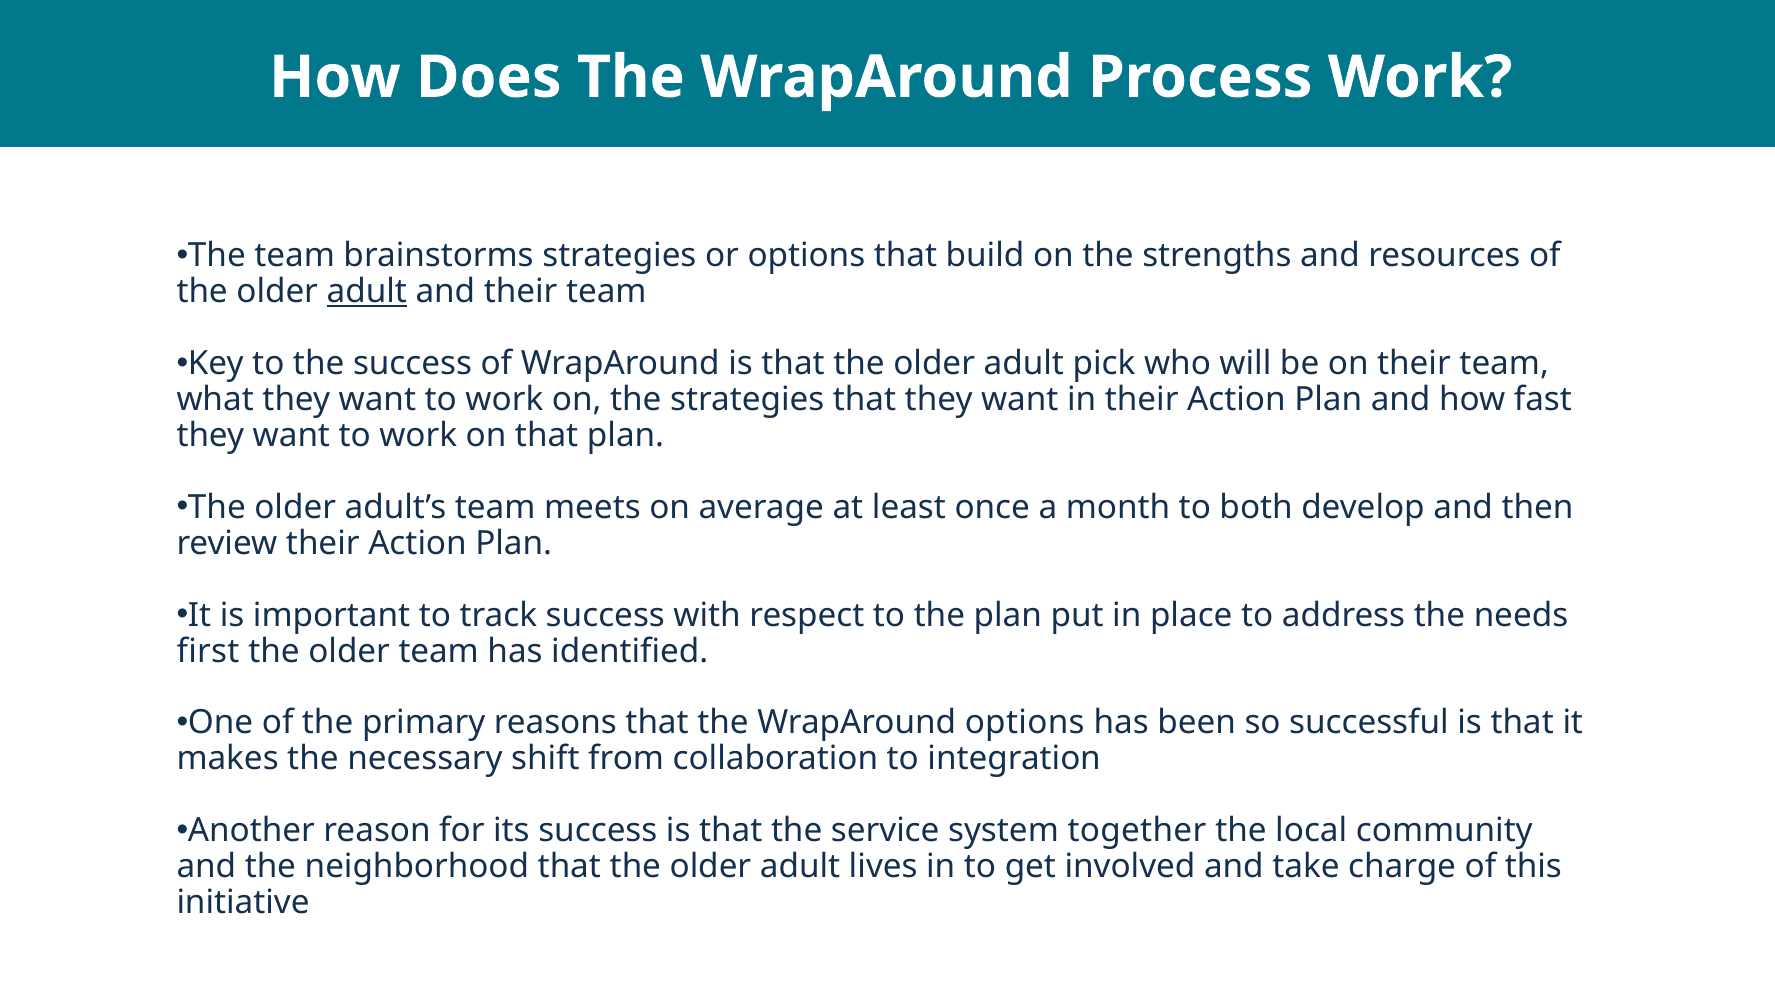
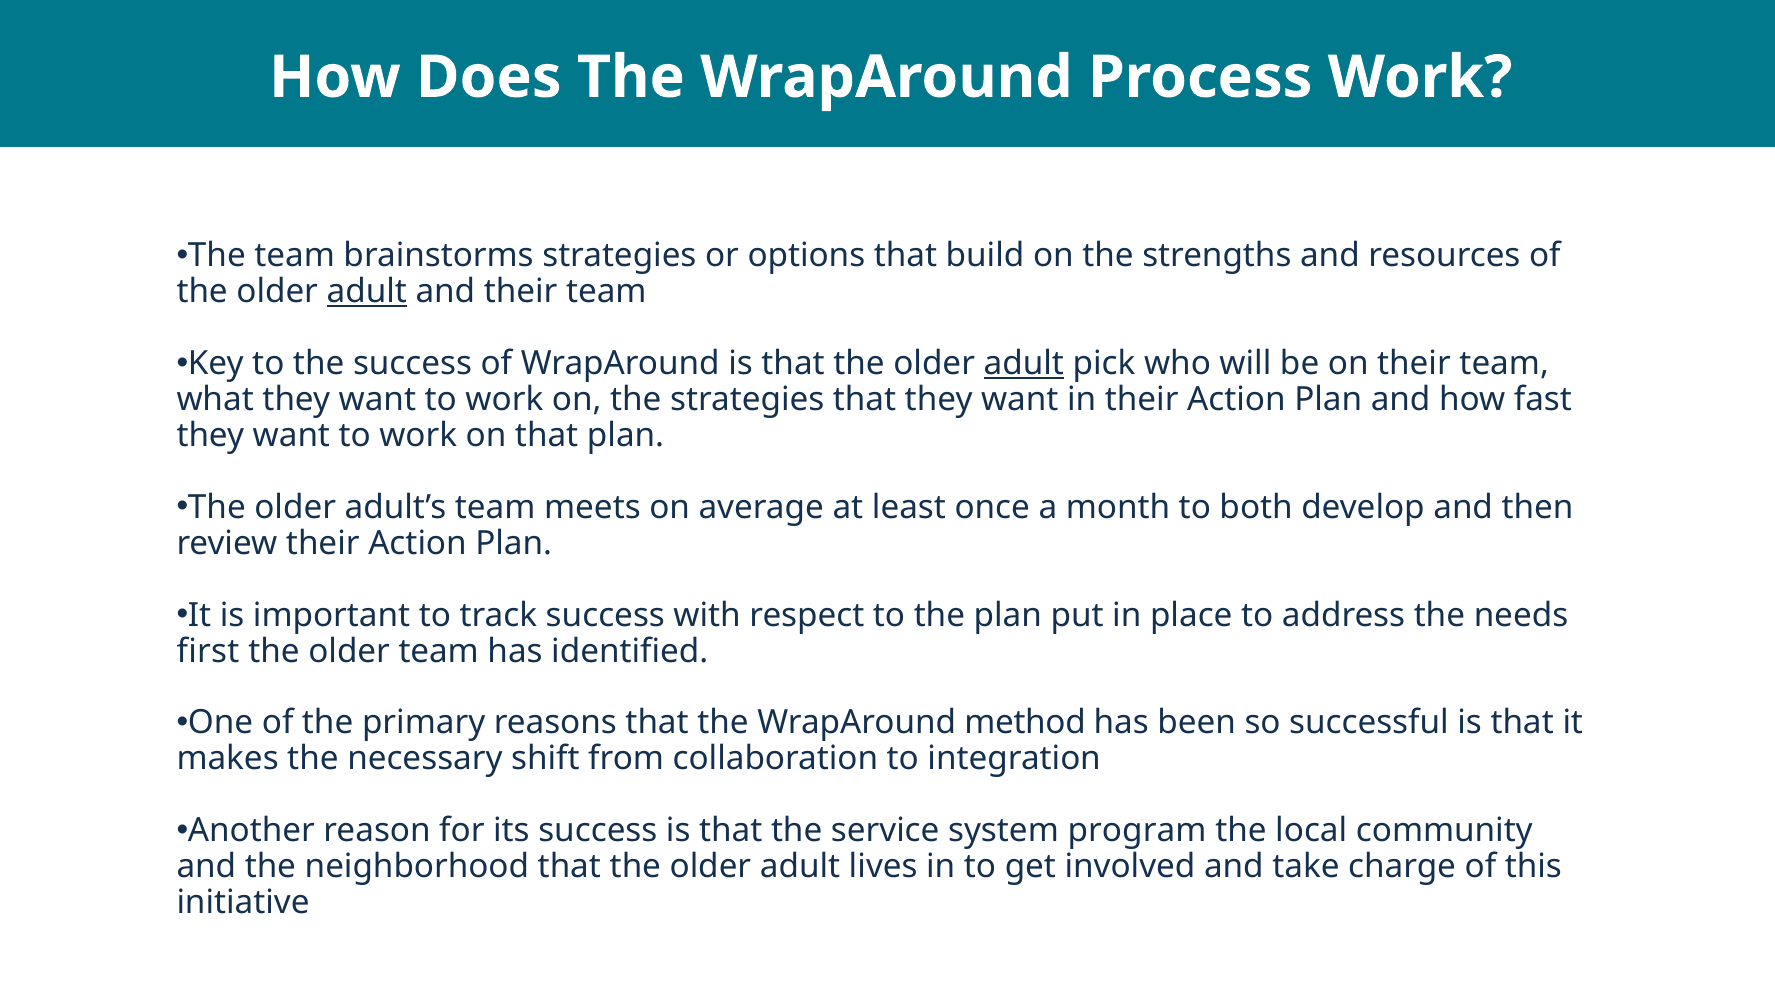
adult underline: none -> present (1024, 363)
WrapAround options: options -> method (1025, 723)
together: together -> program (1137, 830)
